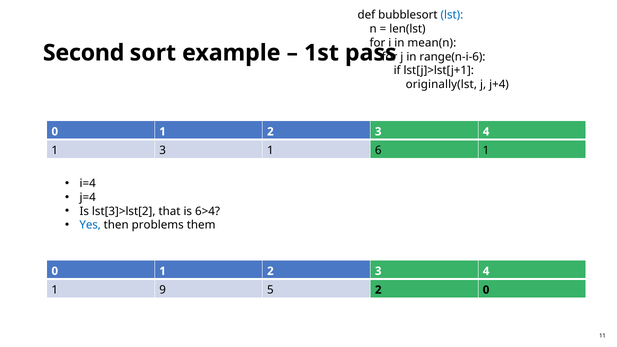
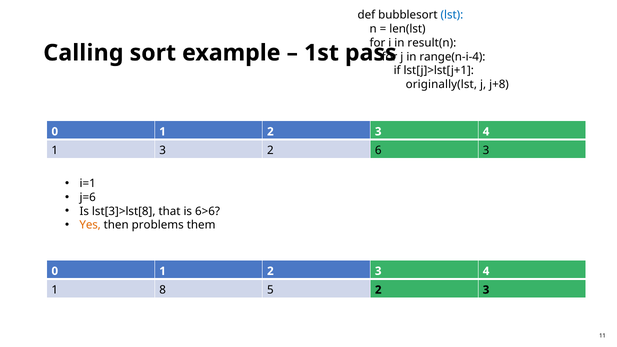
mean(n: mean(n -> result(n (432, 43)
Second: Second -> Calling (83, 53)
range(n-i-6: range(n-i-6 -> range(n-i-4 (452, 57)
j+4: j+4 -> j+8 (499, 84)
3 1: 1 -> 2 (270, 150)
6 1: 1 -> 3 (486, 150)
i=4: i=4 -> i=1 (88, 184)
j=4: j=4 -> j=6 (88, 197)
lst[3]>lst[2: lst[3]>lst[2 -> lst[3]>lst[8 (124, 211)
6>4: 6>4 -> 6>6 (207, 211)
Yes colour: blue -> orange (90, 225)
9: 9 -> 8 (163, 290)
5 2 0: 0 -> 3 (486, 290)
